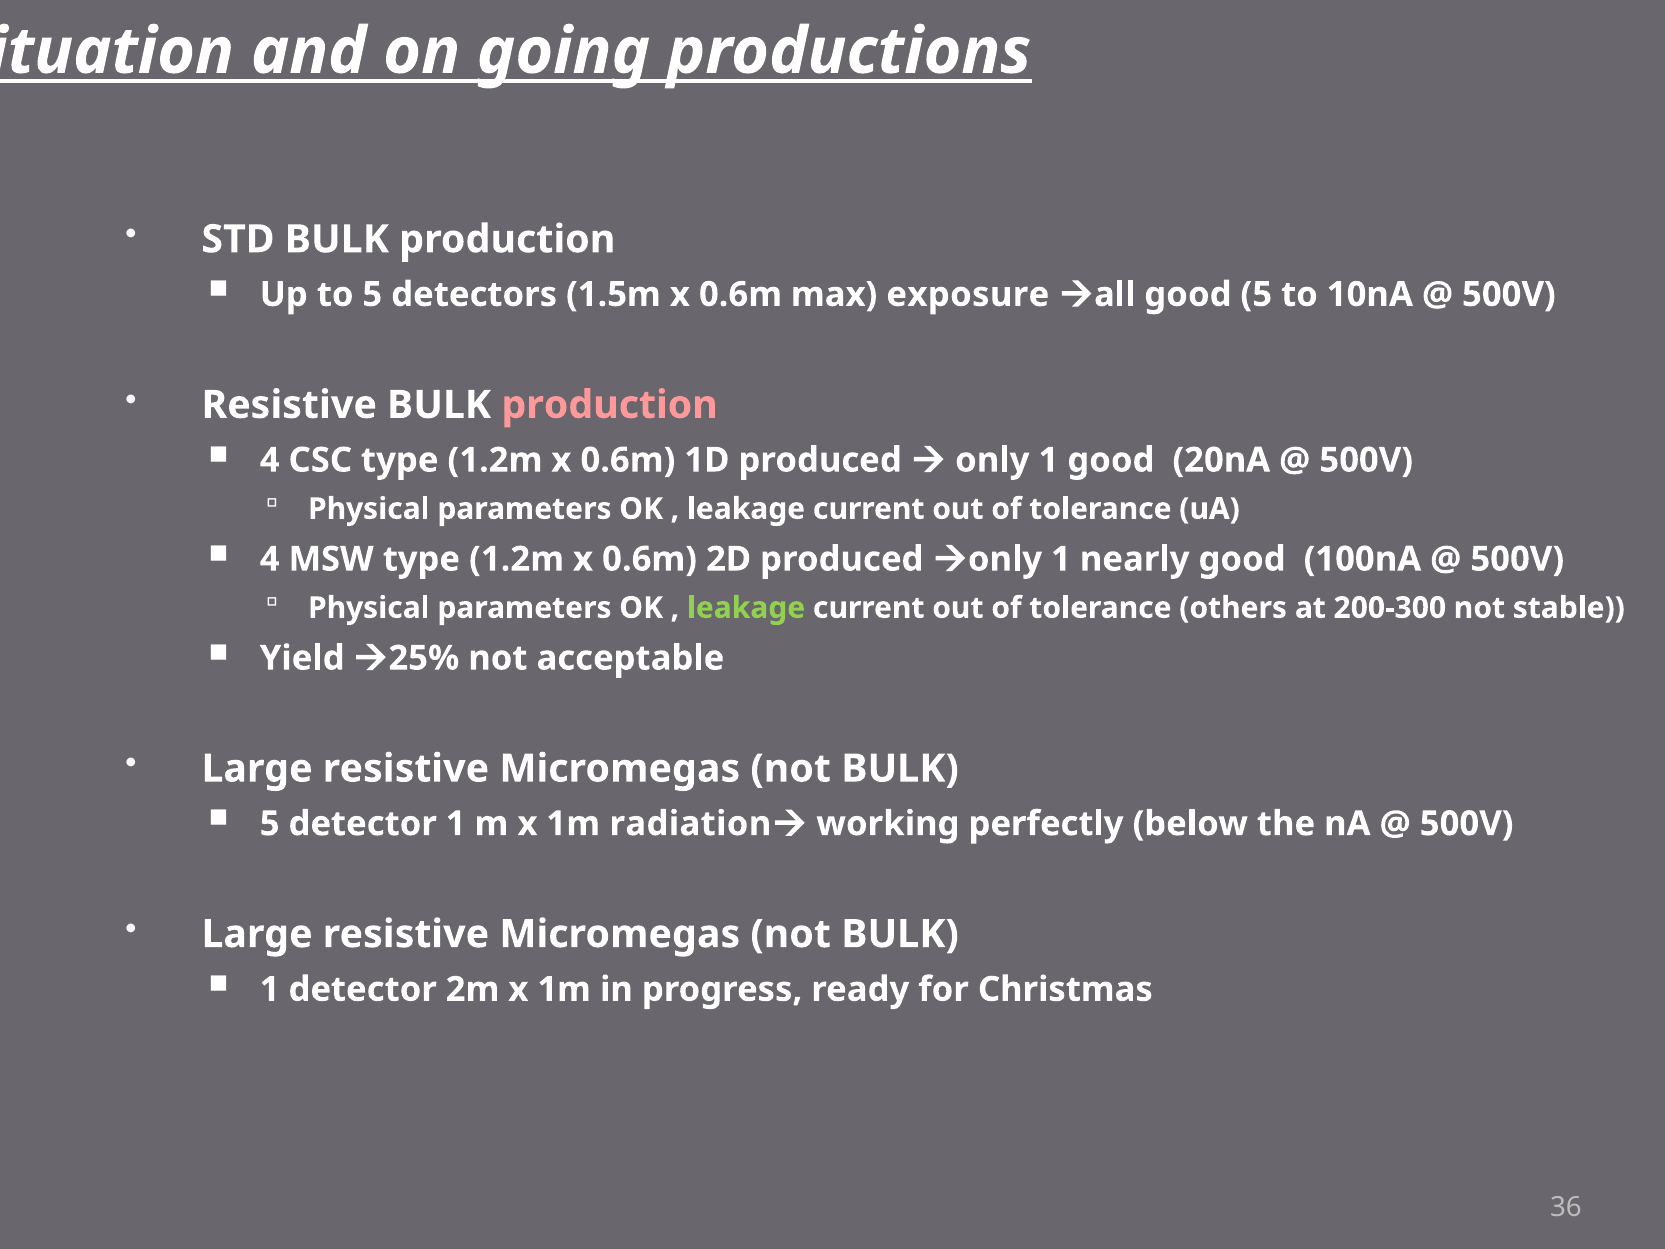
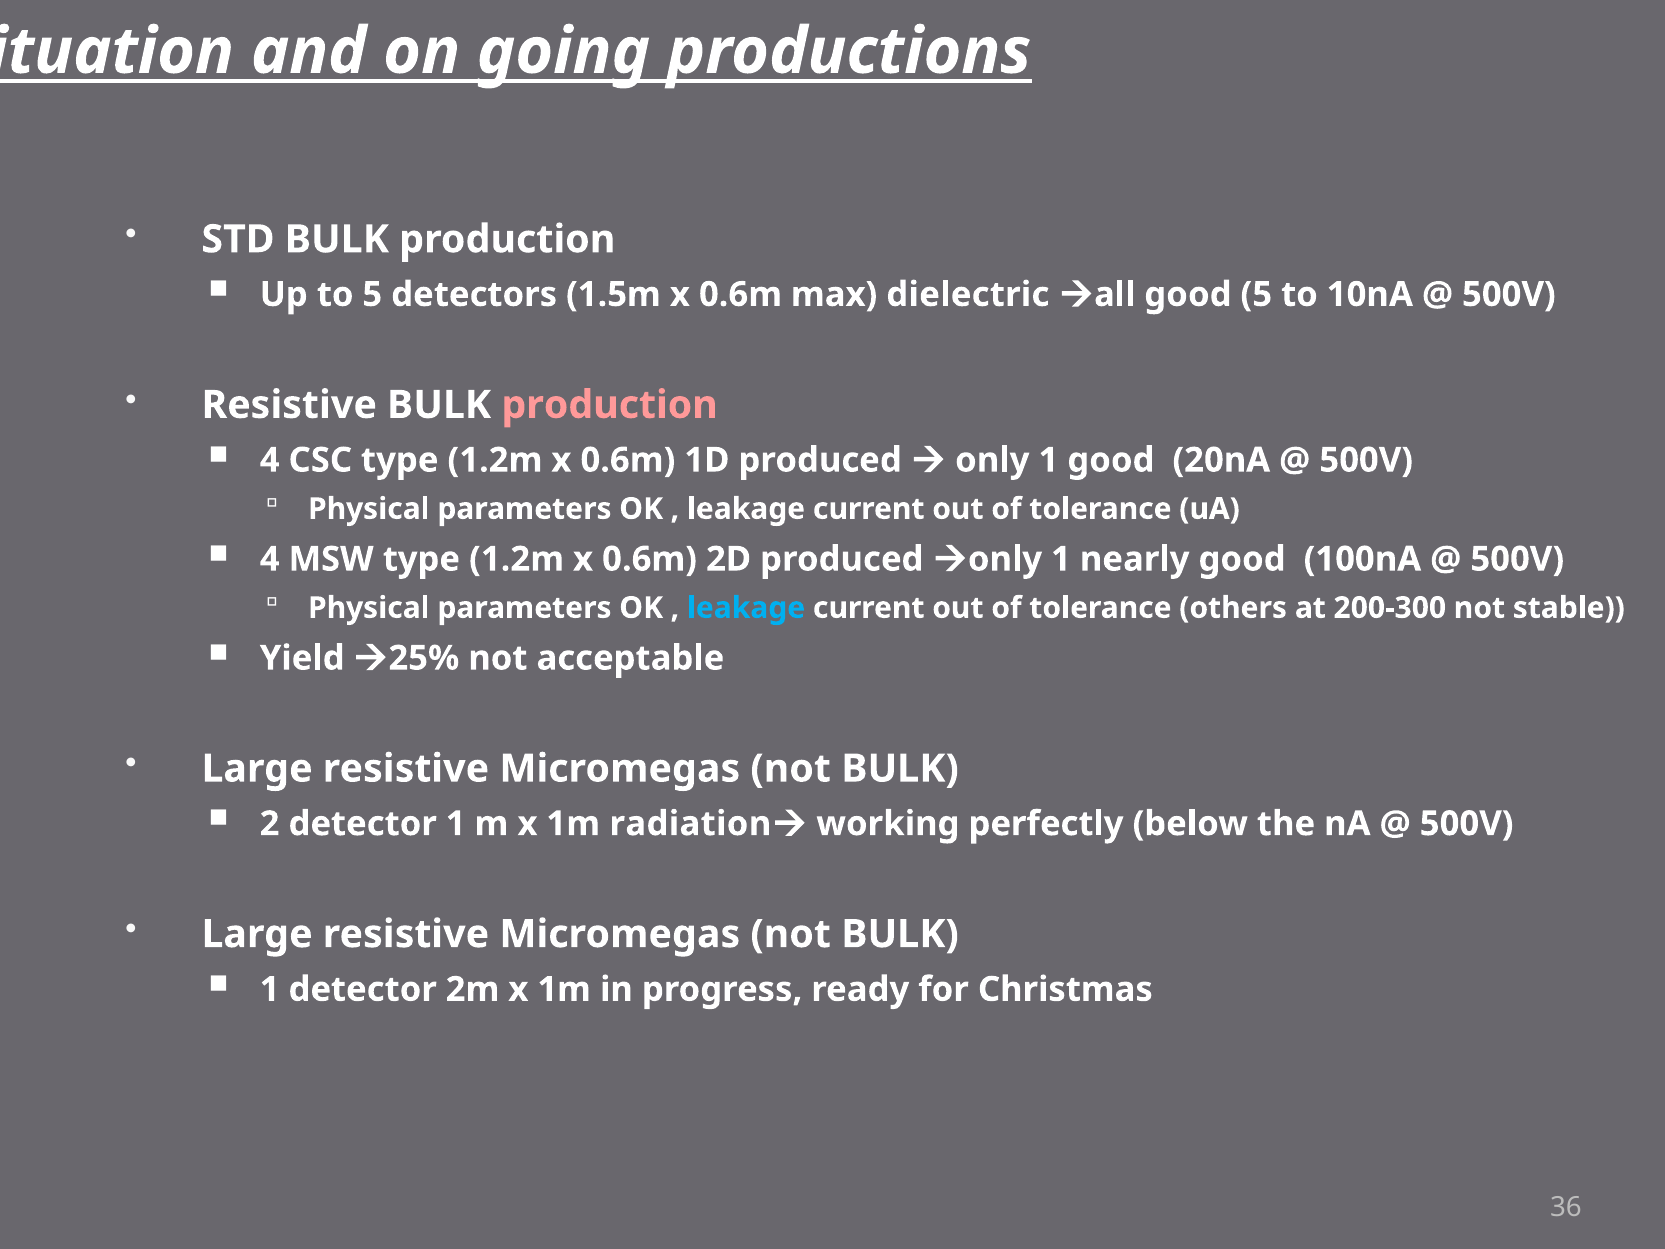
exposure: exposure -> dielectric (968, 294)
leakage colour: light green -> light blue (746, 608)
5: 5 -> 2 (270, 824)
